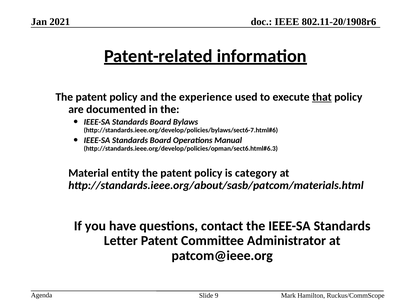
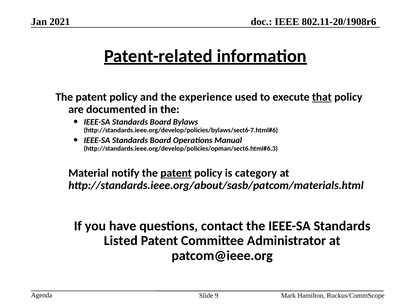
entity: entity -> notify (125, 173)
patent underline: none -> present (176, 173)
Letter: Letter -> Listed (121, 241)
